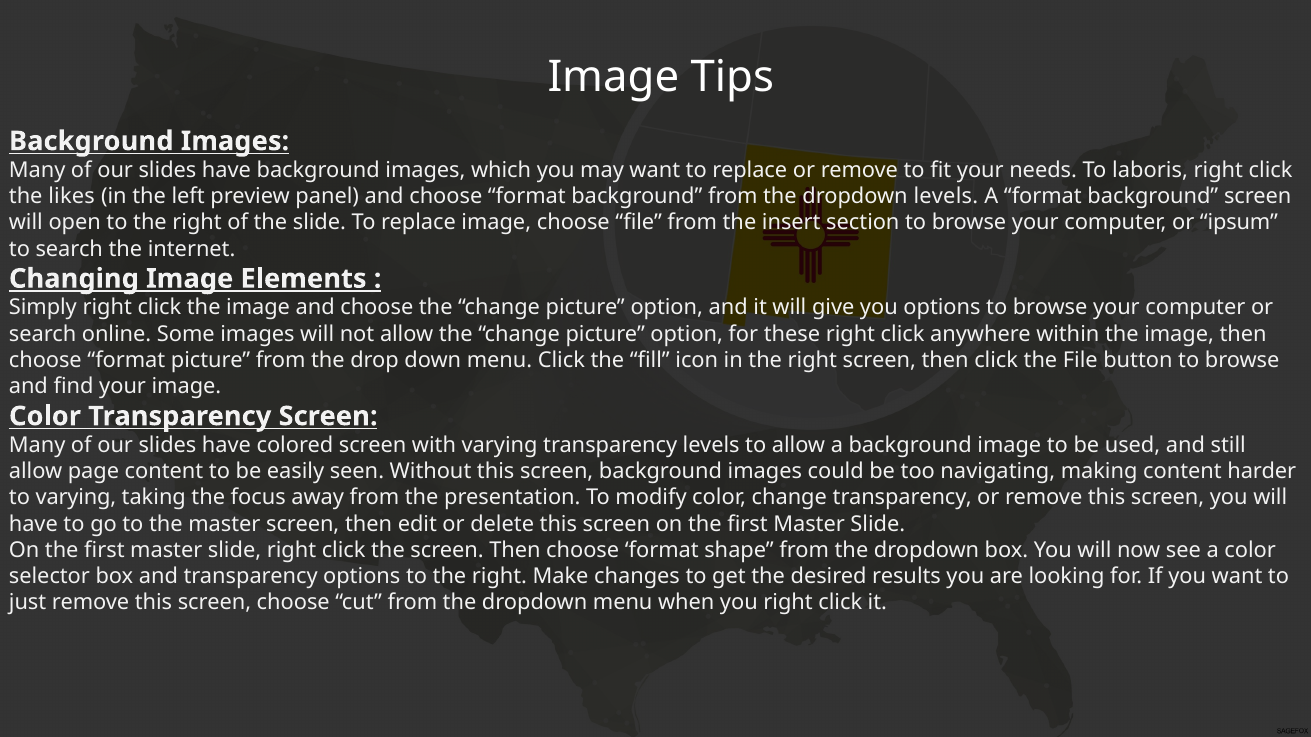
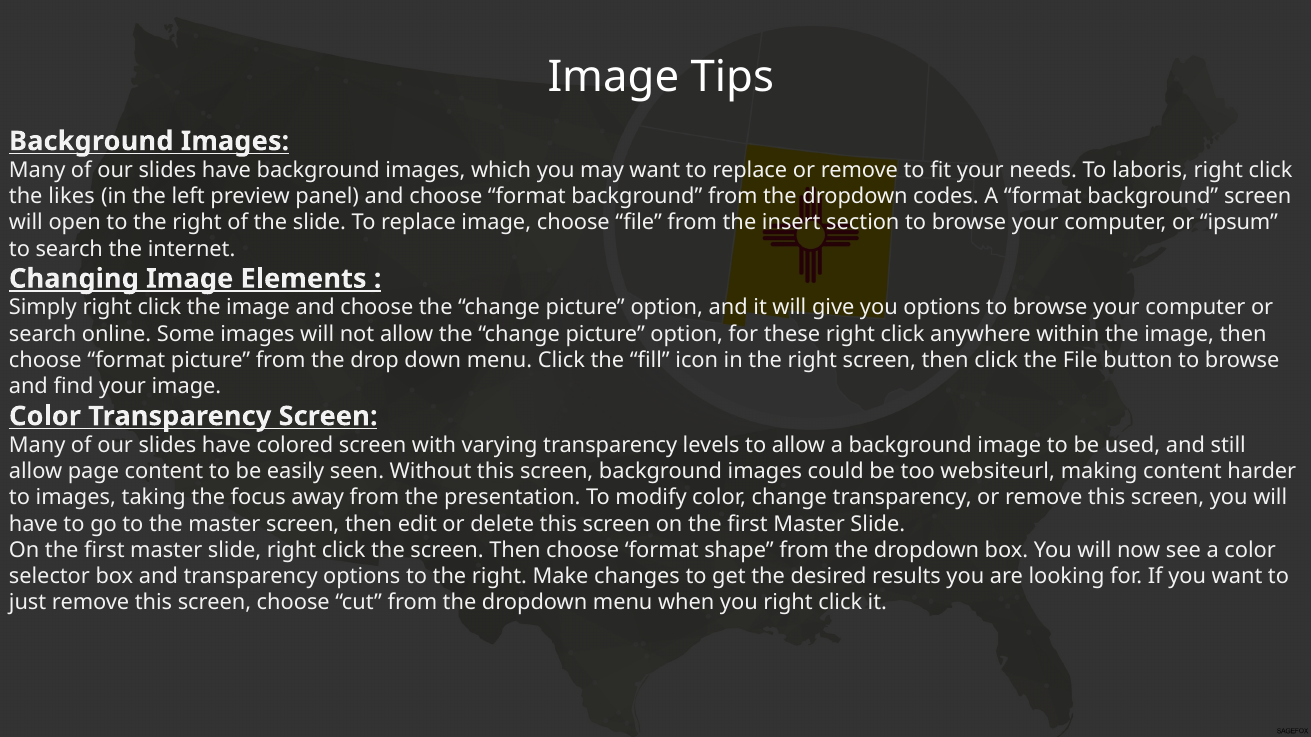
dropdown levels: levels -> codes (946, 197)
navigating: navigating -> websiteurl (998, 472)
to varying: varying -> images (76, 498)
